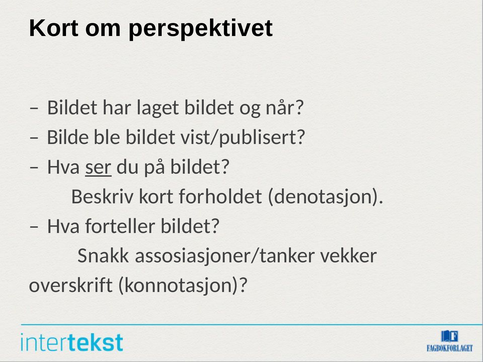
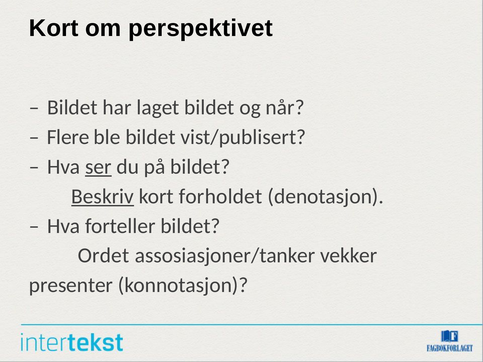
Bilde: Bilde -> Flere (68, 137)
Beskriv underline: none -> present (103, 196)
Snakk: Snakk -> Ordet (104, 256)
overskrift: overskrift -> presenter (71, 285)
